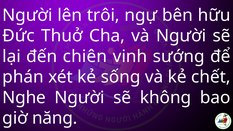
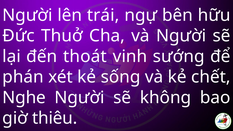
trôi: trôi -> trái (103, 15)
chiên: chiên -> thoát (85, 56)
năng: năng -> thiêu (55, 118)
